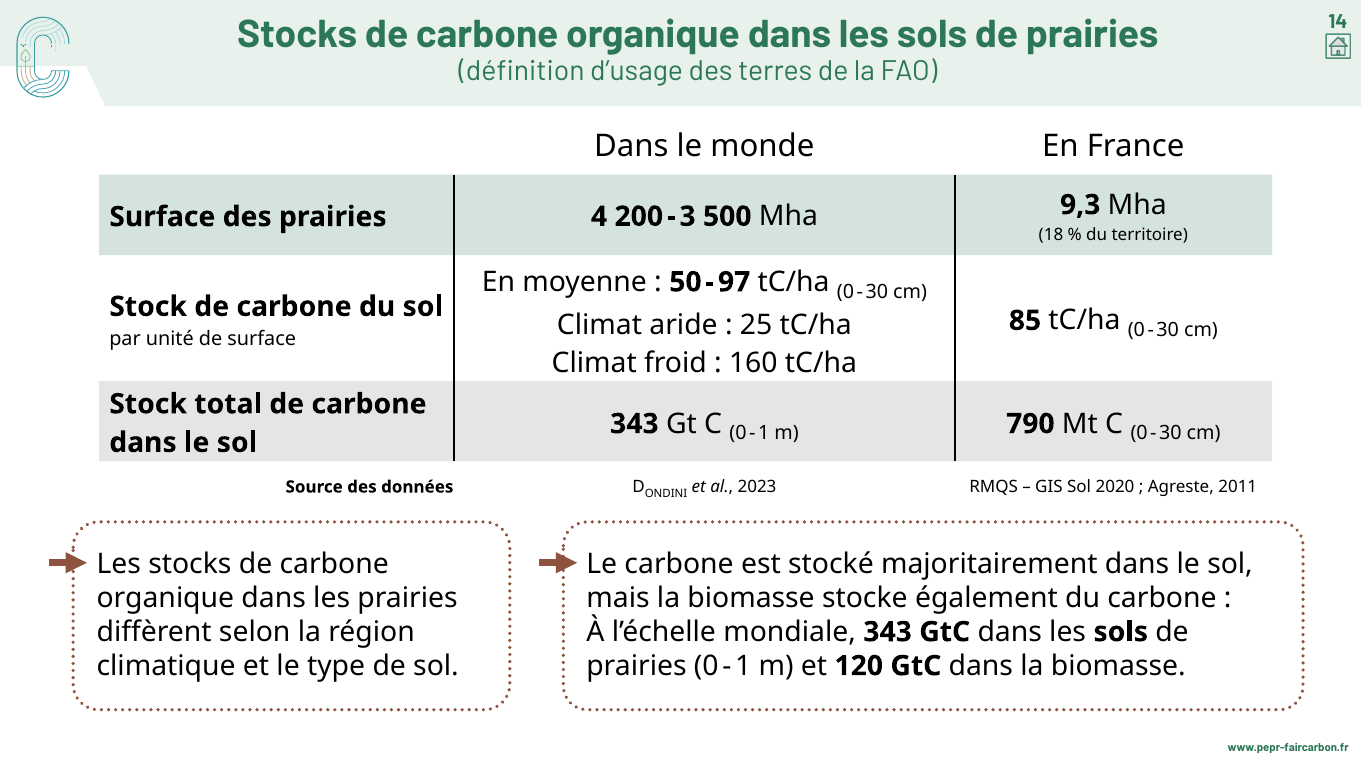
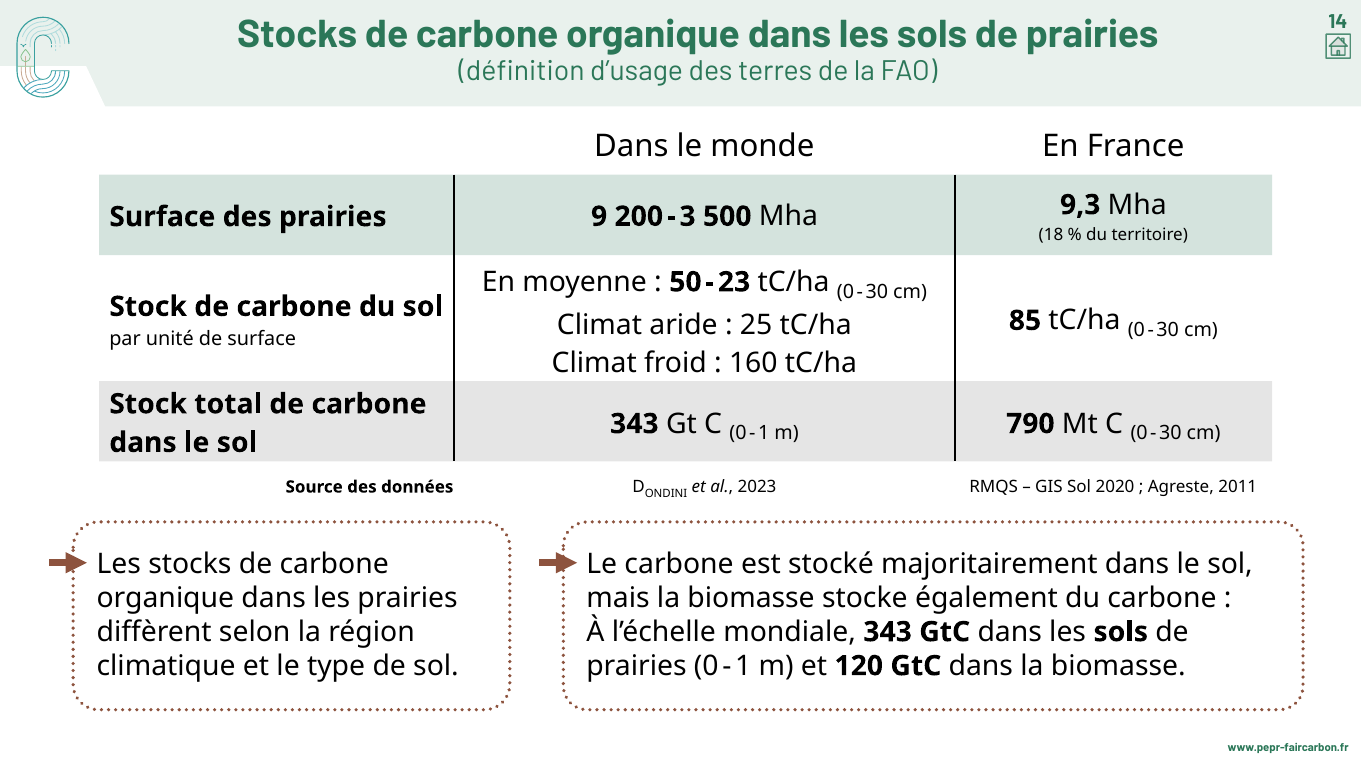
4: 4 -> 9 (599, 217)
97: 97 -> 23 (734, 282)
